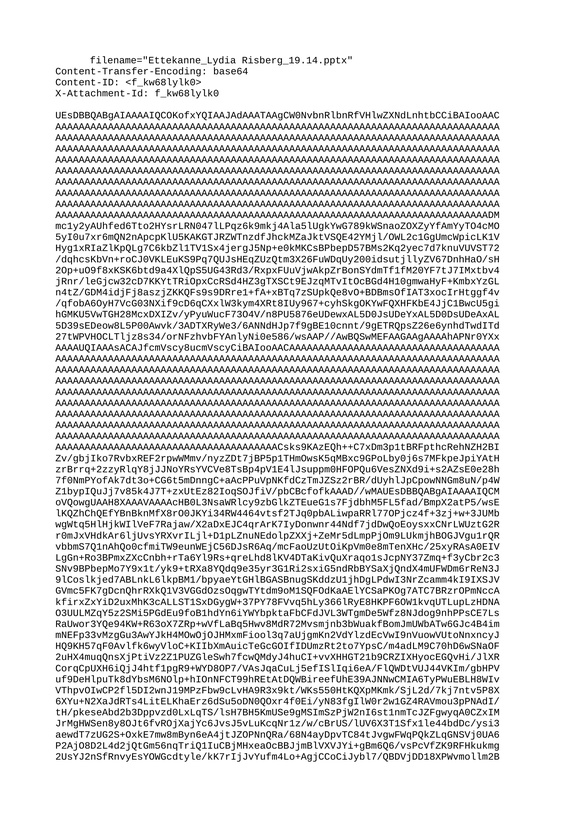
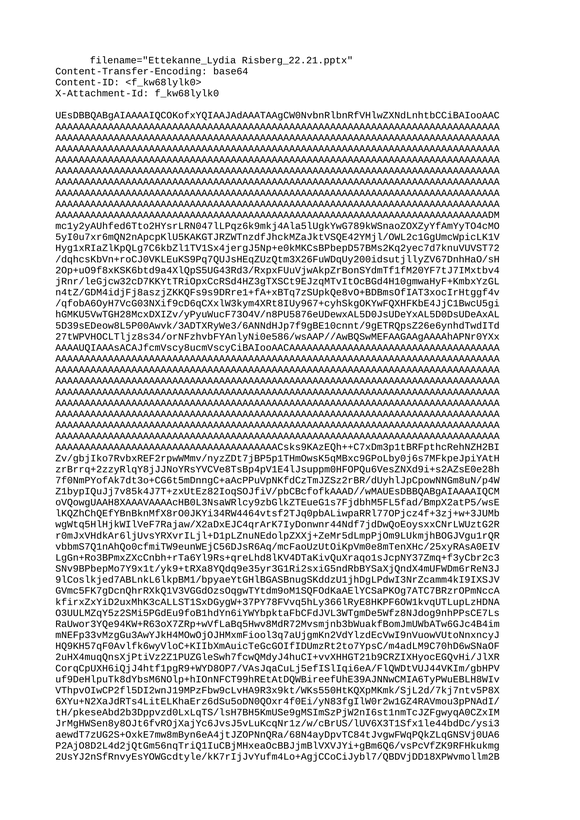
Risberg_19.14.pptx: Risberg_19.14.pptx -> Risberg_22.21.pptx (297, 60)
